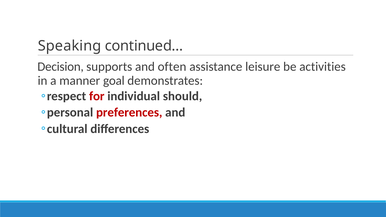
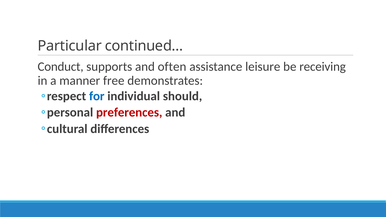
Speaking: Speaking -> Particular (70, 46)
Decision: Decision -> Conduct (61, 67)
activities: activities -> receiving (323, 67)
goal: goal -> free (114, 81)
for colour: red -> blue (97, 96)
